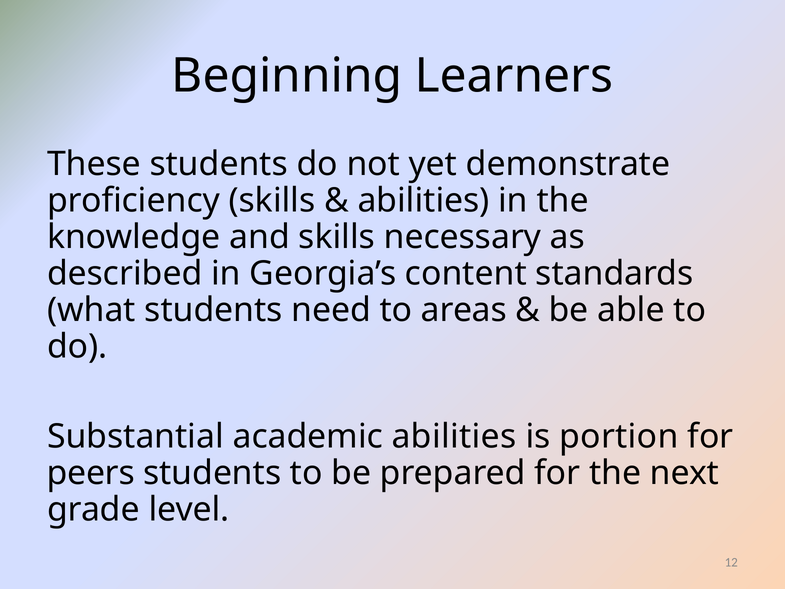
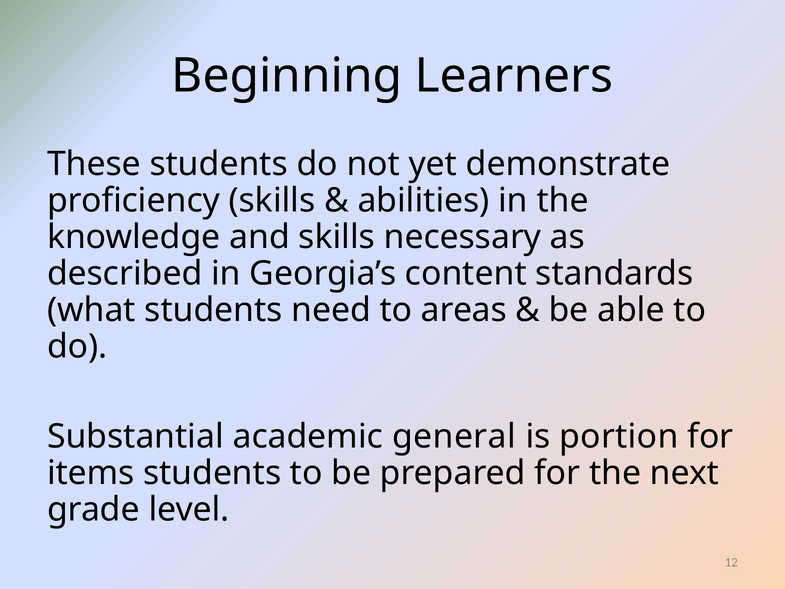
academic abilities: abilities -> general (454, 436)
peers: peers -> items (91, 473)
